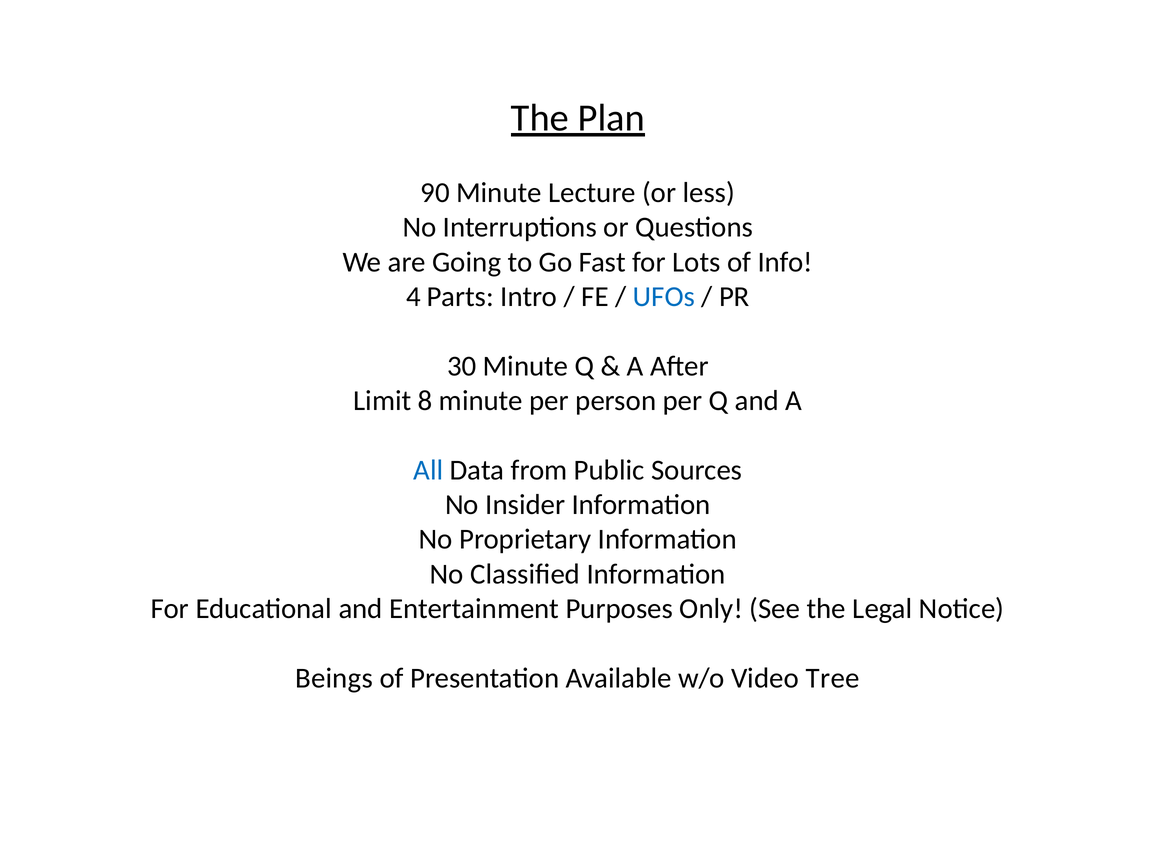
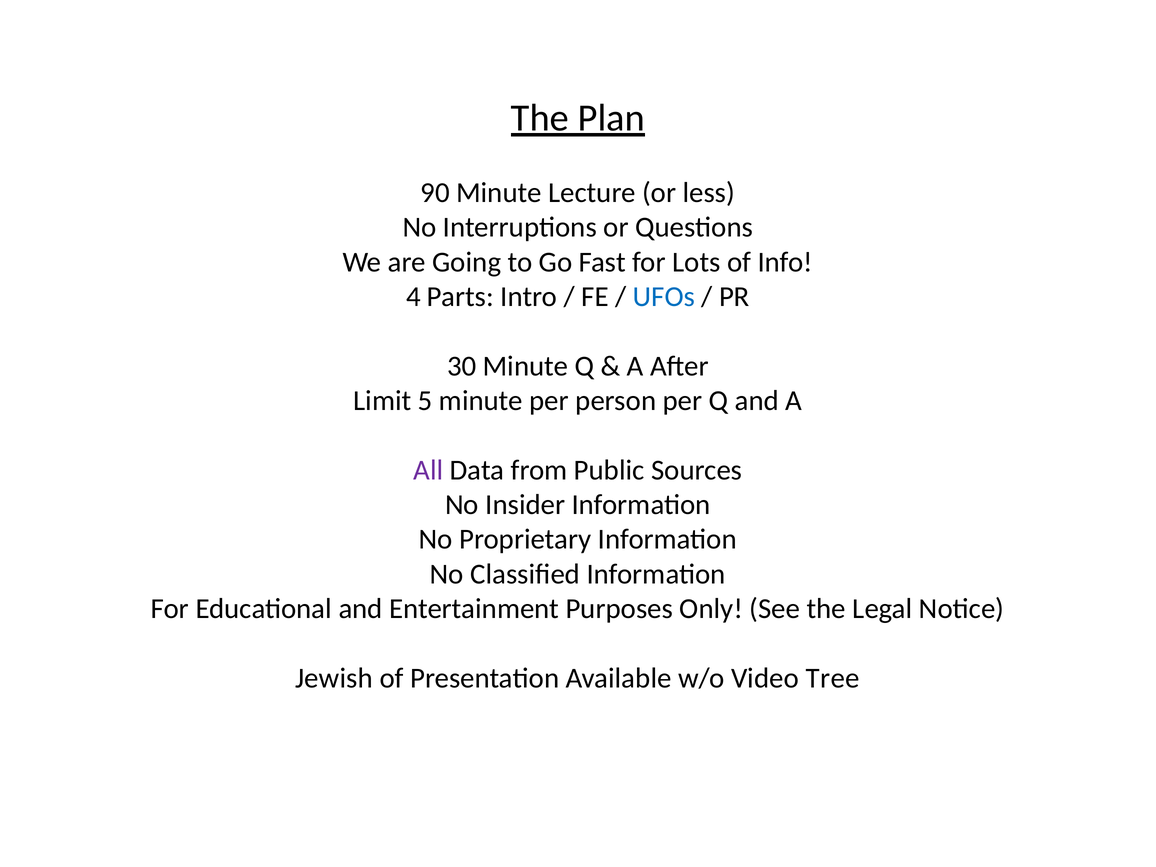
8: 8 -> 5 (425, 401)
All colour: blue -> purple (428, 470)
Beings: Beings -> Jewish (334, 678)
